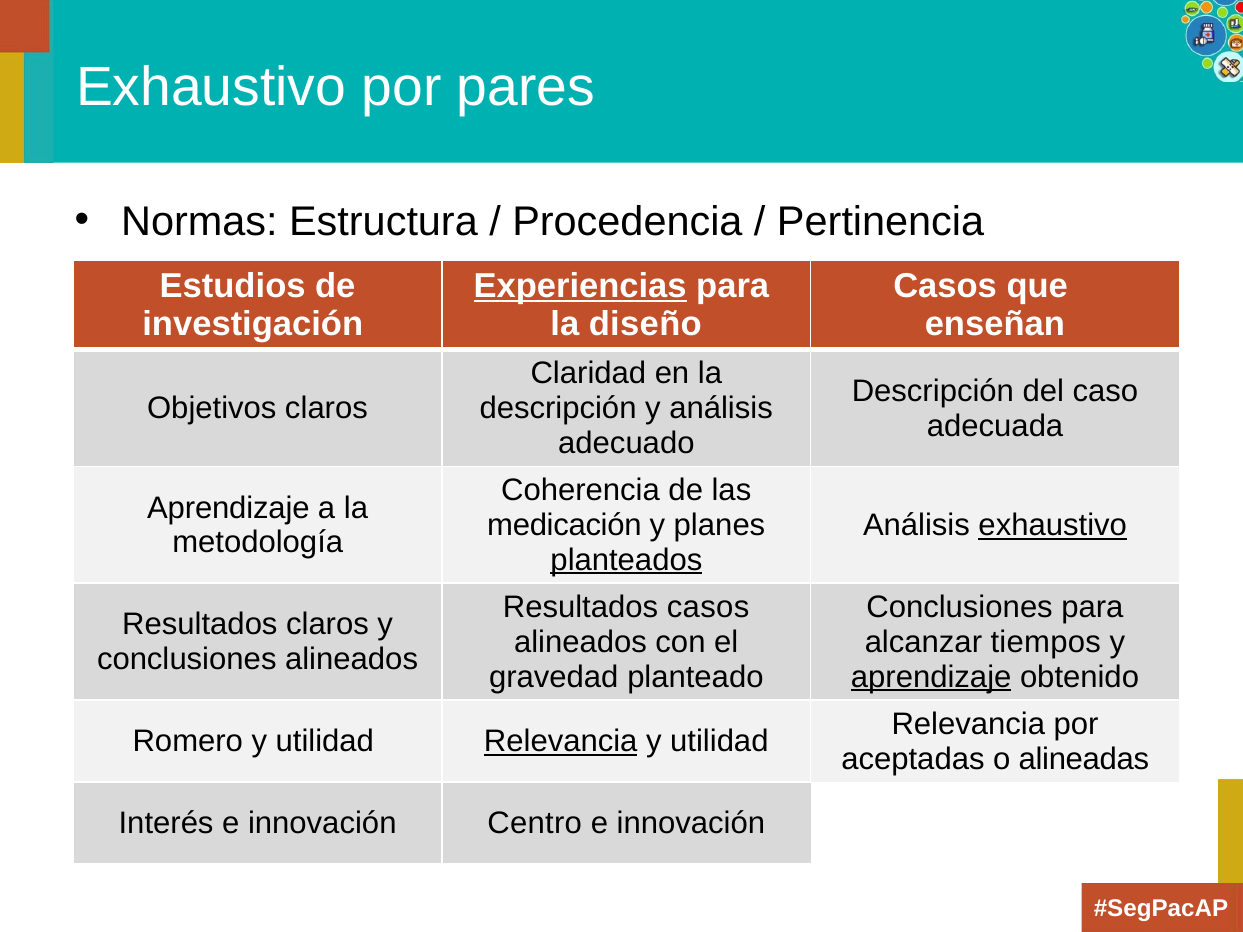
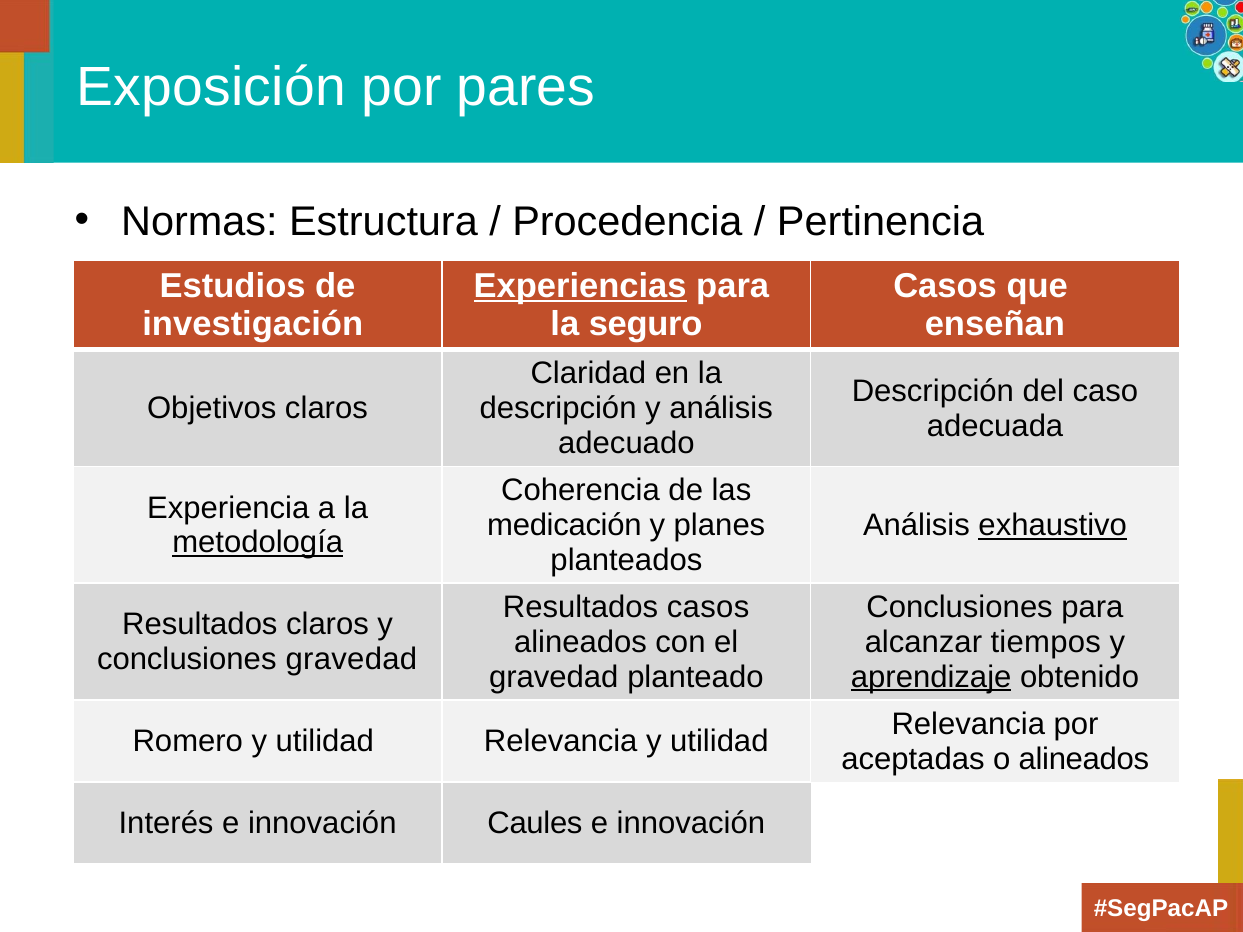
Exhaustivo: Exhaustivo -> Exposición (211, 88)
diseño: diseño -> seguro (646, 325)
Aprendizaje: Aprendizaje -> Experiencia (228, 508)
metodología underline: none -> present (258, 543)
planteados underline: present -> none (626, 560)
conclusiones alineados: alineados -> gravedad (351, 660)
Relevancia underline: present -> none (561, 742)
o alineadas: alineadas -> alineados (1084, 759)
Centro: Centro -> Caules (535, 823)
